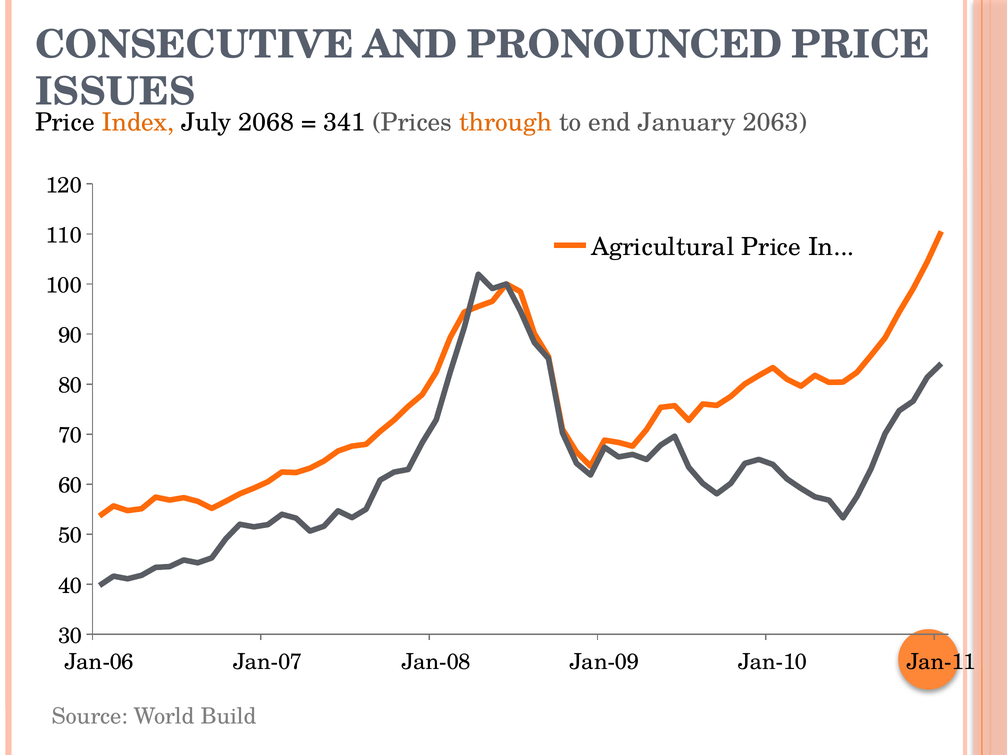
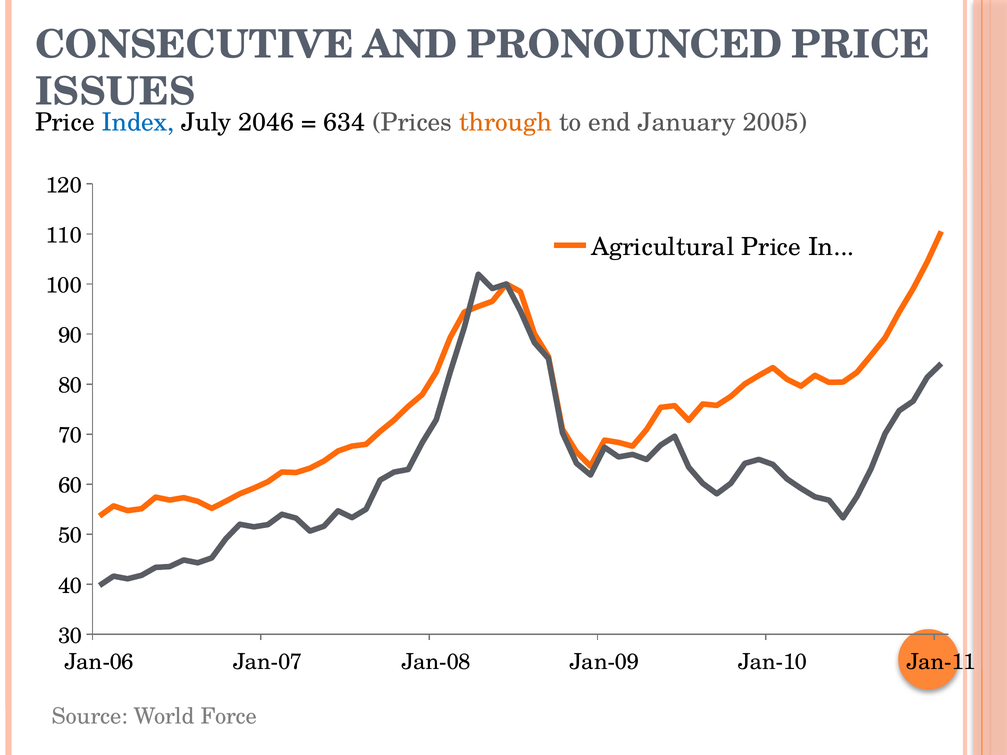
Index colour: orange -> blue (138, 122)
2068: 2068 -> 2046 (266, 122)
341: 341 -> 634 (344, 122)
2063: 2063 -> 2005 (775, 122)
Build: Build -> Force (229, 716)
